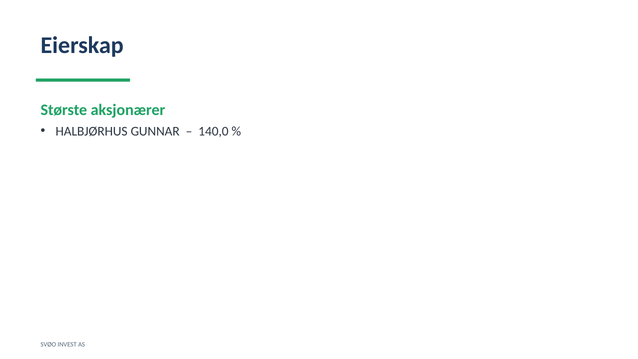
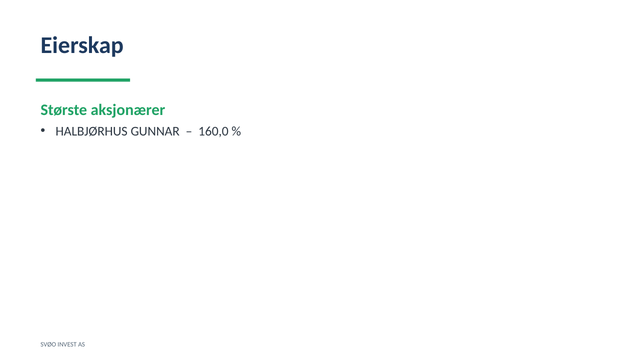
140,0: 140,0 -> 160,0 (213, 131)
